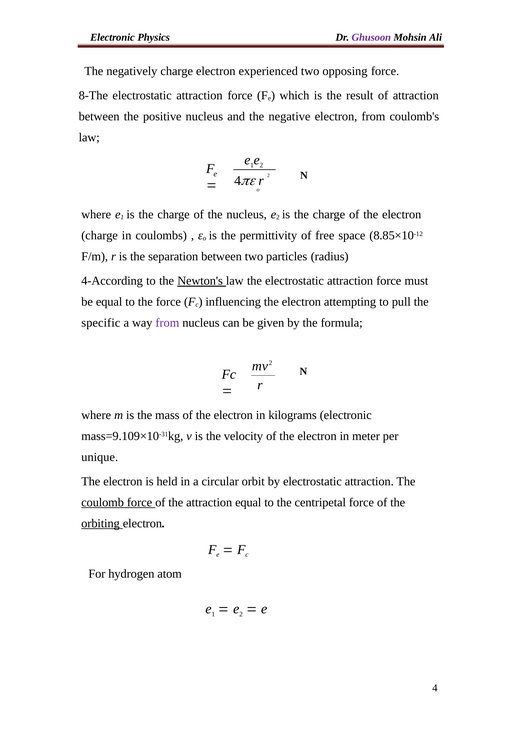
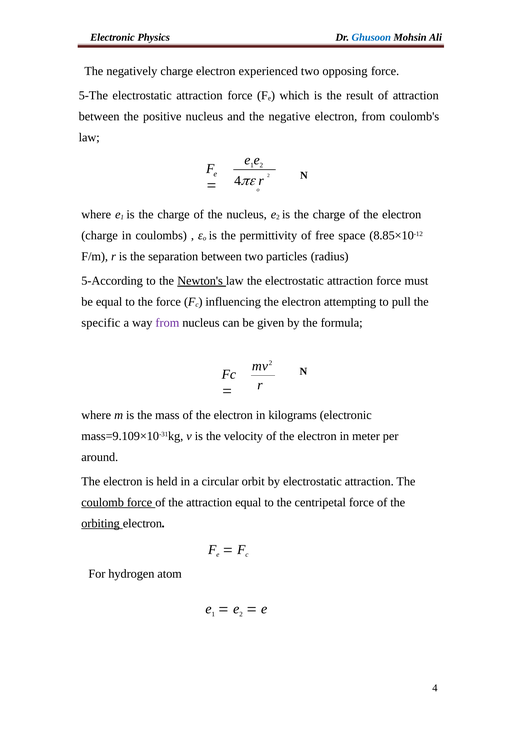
Ghusoon colour: purple -> blue (371, 37)
8-The: 8-The -> 5-The (93, 96)
4-According: 4-According -> 5-According (112, 281)
unique: unique -> around (100, 457)
